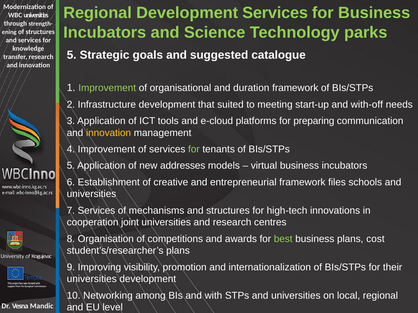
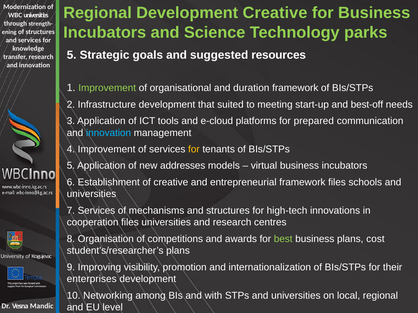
Development Services: Services -> Creative (275, 13)
catalogue: catalogue -> resources (279, 55)
with-off: with-off -> best-off (367, 105)
preparing: preparing -> prepared (314, 121)
innovation colour: yellow -> light blue (109, 133)
for colour: light green -> yellow (194, 149)
cooperation joint: joint -> files (130, 223)
universities: universities -> enterprises (92, 279)
